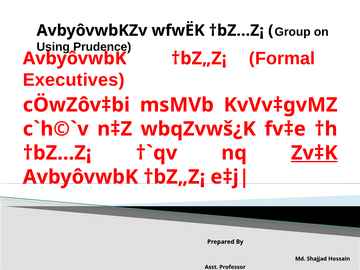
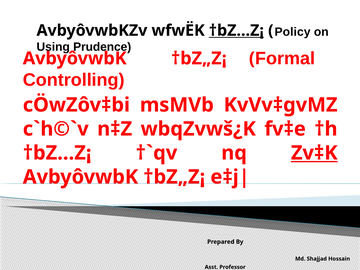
†bZ…Z¡ underline: none -> present (236, 30)
Group: Group -> Policy (293, 32)
Executives: Executives -> Controlling (74, 80)
